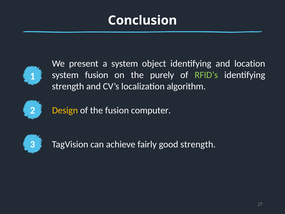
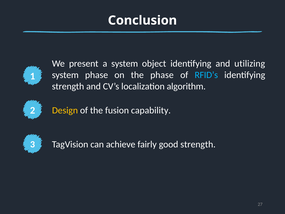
location: location -> utilizing (250, 63)
system fusion: fusion -> phase (97, 75)
the purely: purely -> phase (162, 75)
RFID’s colour: light green -> light blue (206, 75)
computer: computer -> capability (151, 110)
